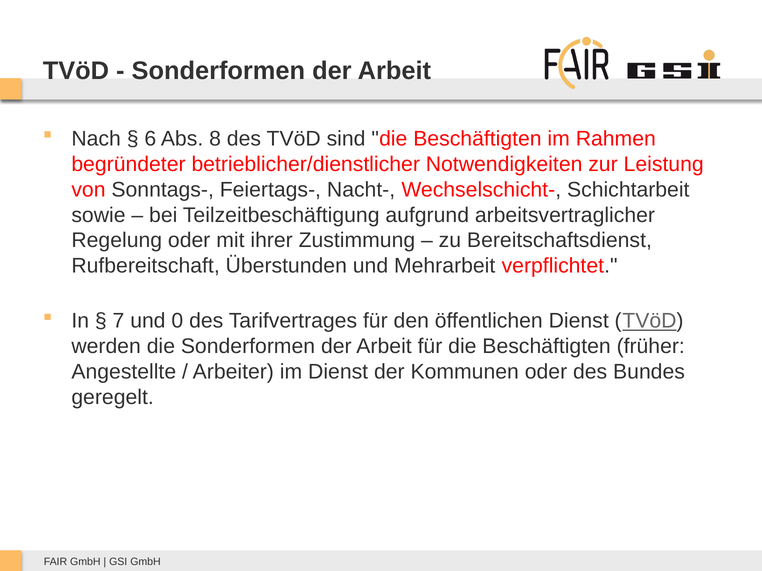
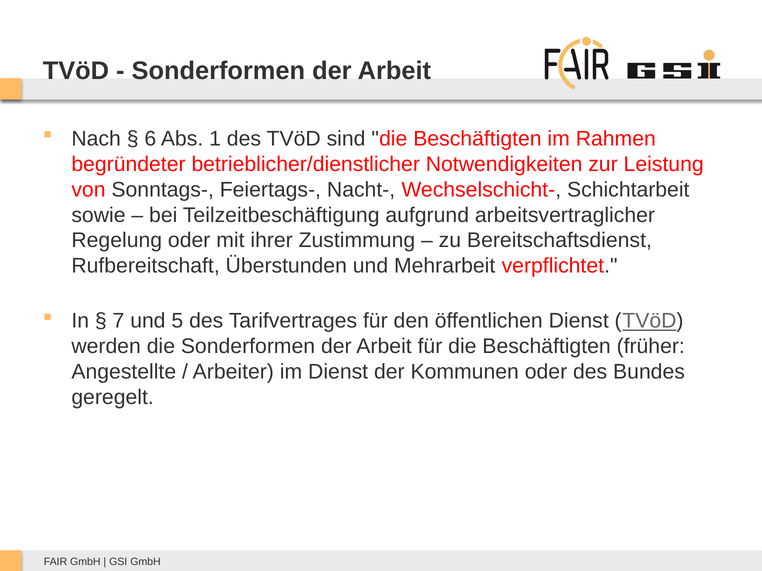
8: 8 -> 1 (215, 139)
0: 0 -> 5 (177, 321)
